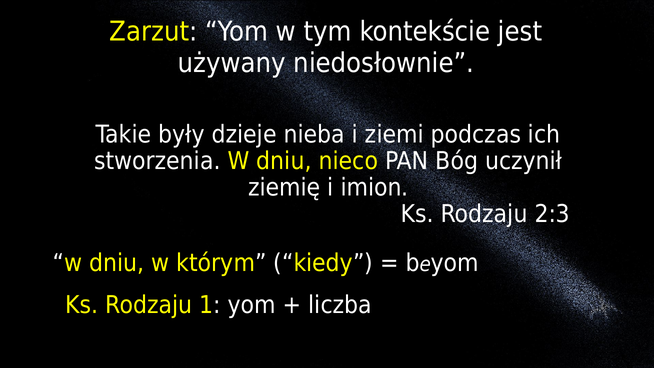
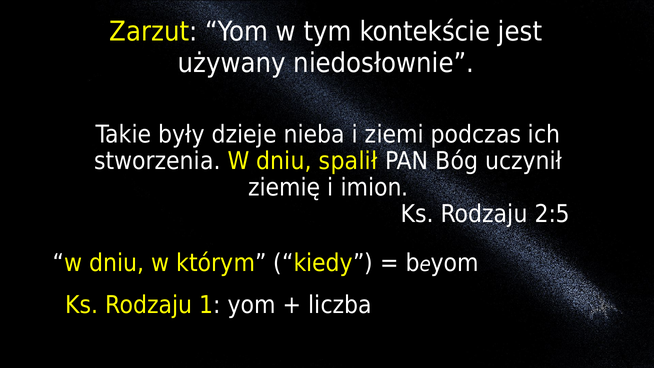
nieco: nieco -> spalił (348, 161)
2:3: 2:3 -> 2:5 (552, 214)
